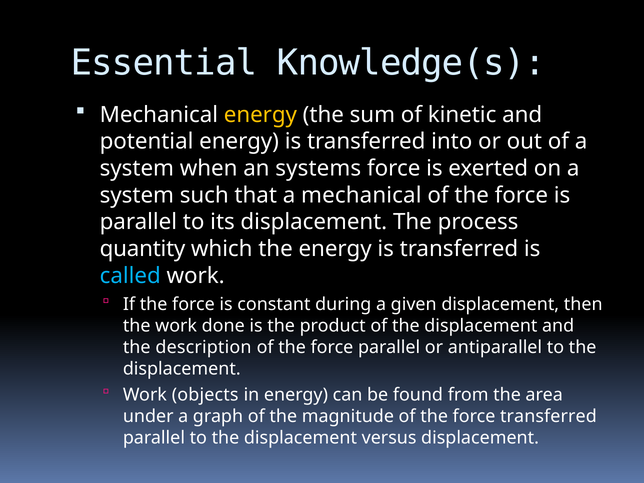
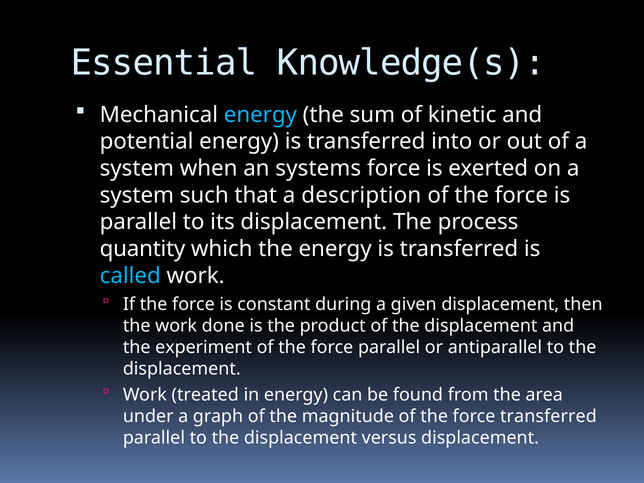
energy colour: yellow -> light blue (260, 115)
a mechanical: mechanical -> description (361, 195)
description: description -> experiment (204, 347)
objects: objects -> treated (205, 395)
